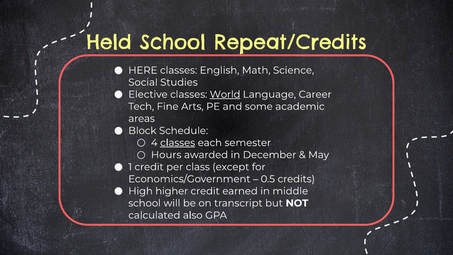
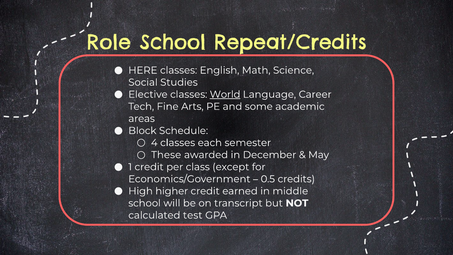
Held: Held -> Role (109, 42)
classes underline: present -> none (178, 143)
Hours: Hours -> These (166, 155)
also: also -> test (193, 215)
